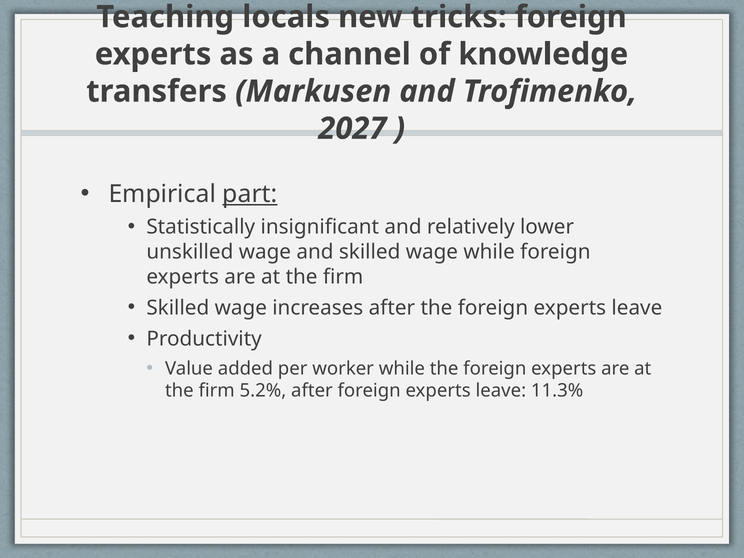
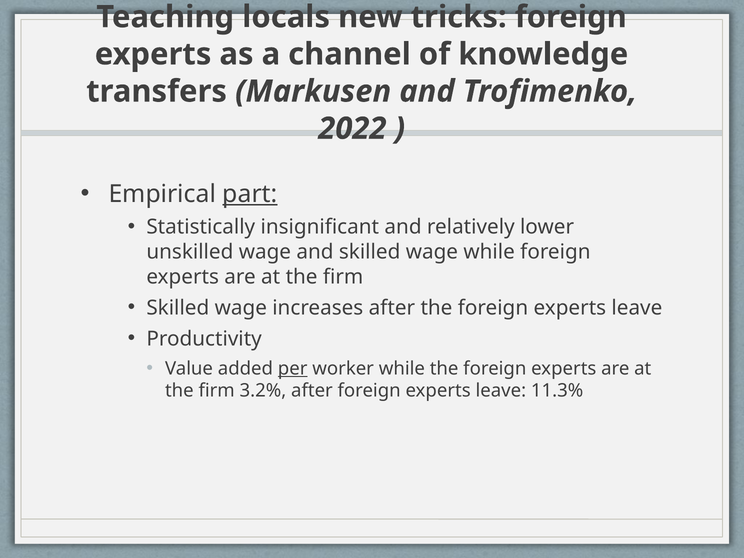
2027: 2027 -> 2022 (352, 129)
per underline: none -> present (293, 368)
5.2%: 5.2% -> 3.2% (263, 391)
